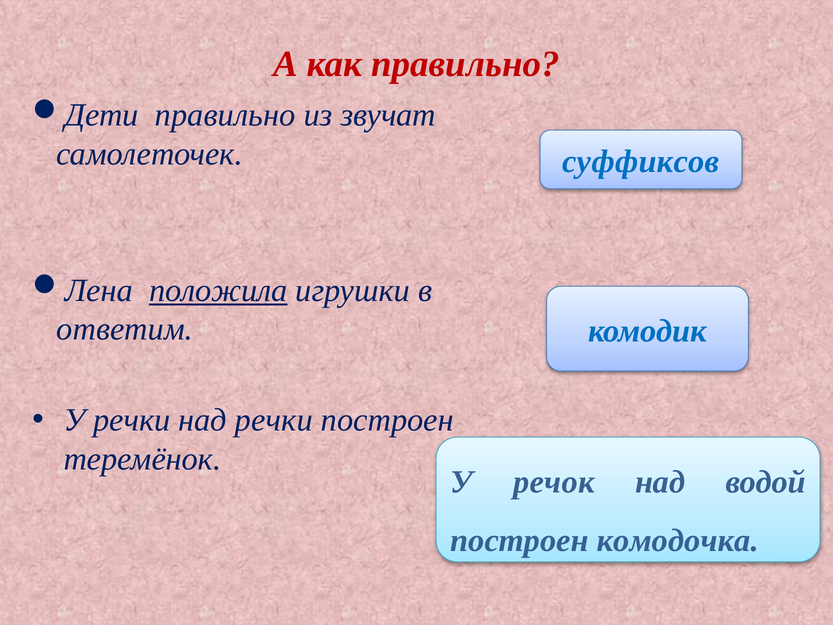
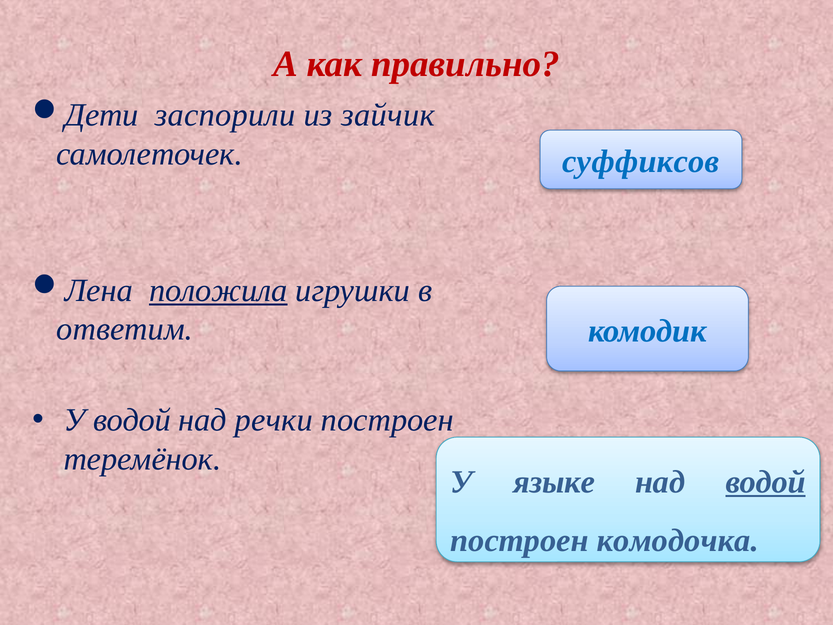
правильно: правильно -> заспорили (225, 115)
звучат: звучат -> зайчик (388, 115)
У речки: речки -> водой (132, 420)
речок: речок -> языке (554, 482)
водой underline: none -> present (766, 482)
